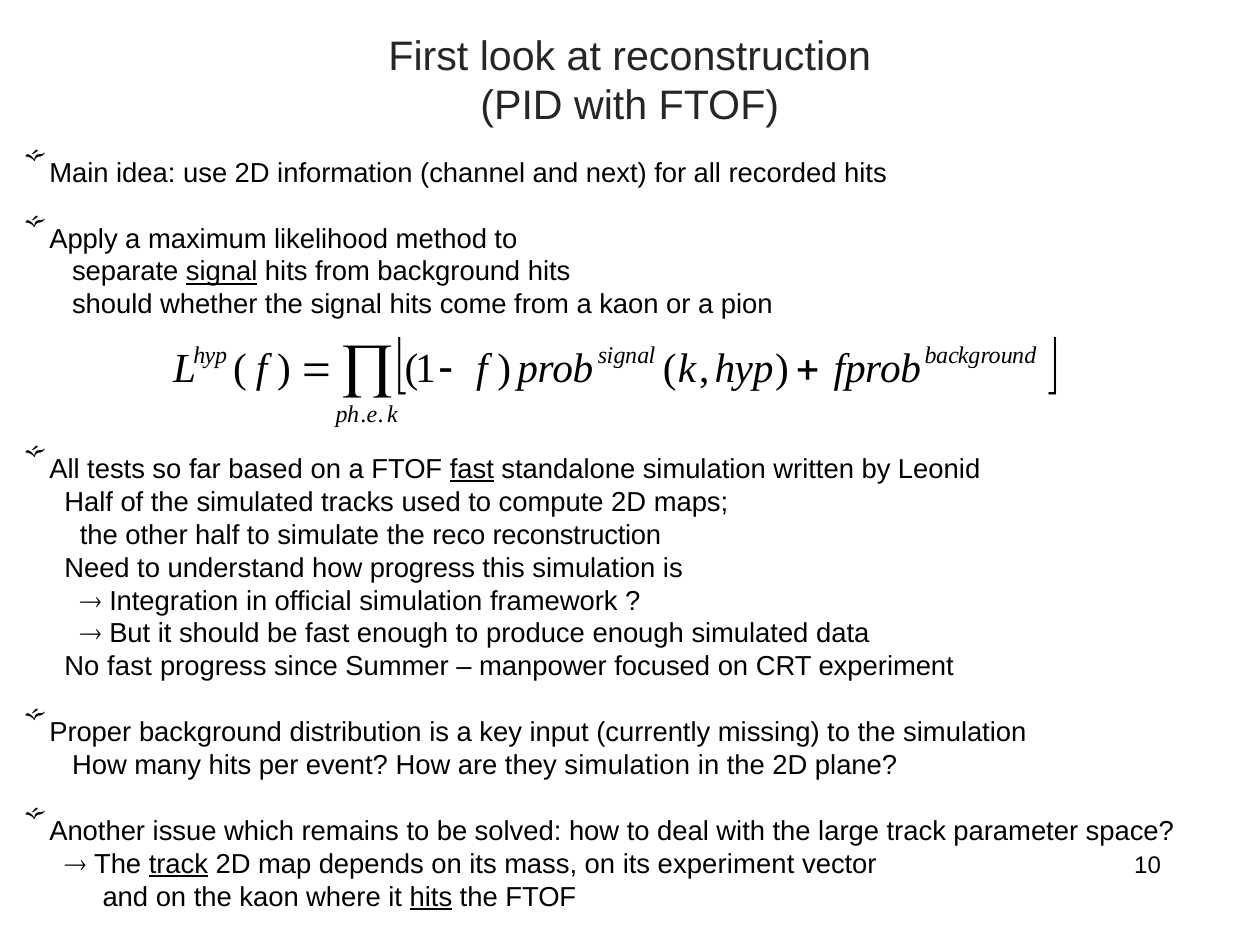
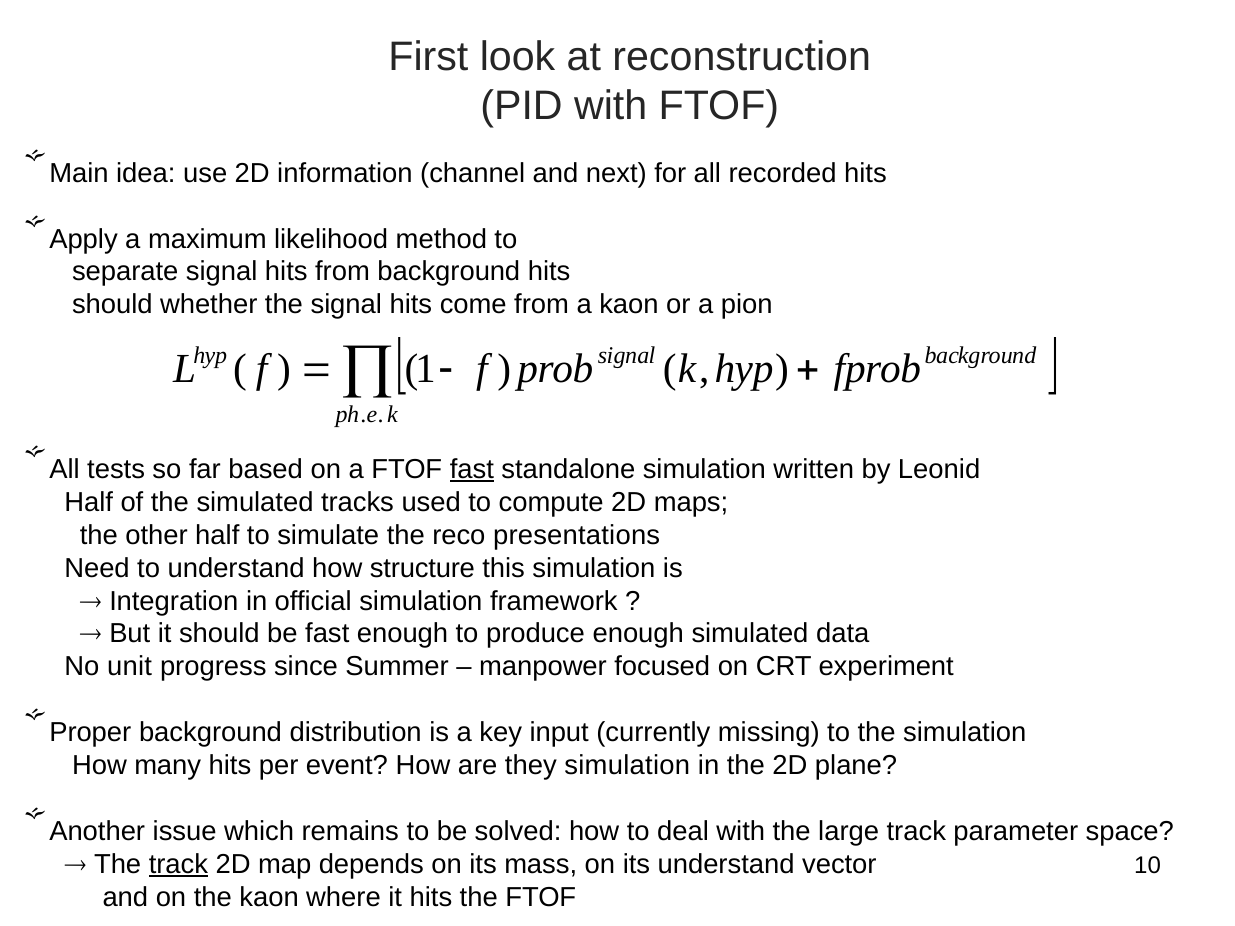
signal underline: present -> none (222, 272)
reco reconstruction: reconstruction -> presentations (577, 535)
how progress: progress -> structure (422, 568)
No fast: fast -> unit (130, 667)
its experiment: experiment -> understand (726, 864)
hits underline: present -> none (431, 897)
